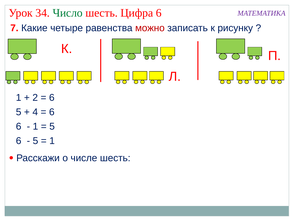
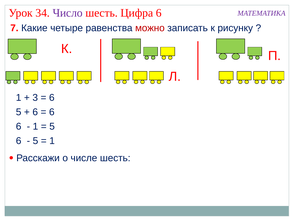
Число colour: green -> purple (68, 13)
2: 2 -> 3 (35, 97)
4: 4 -> 6 (35, 112)
